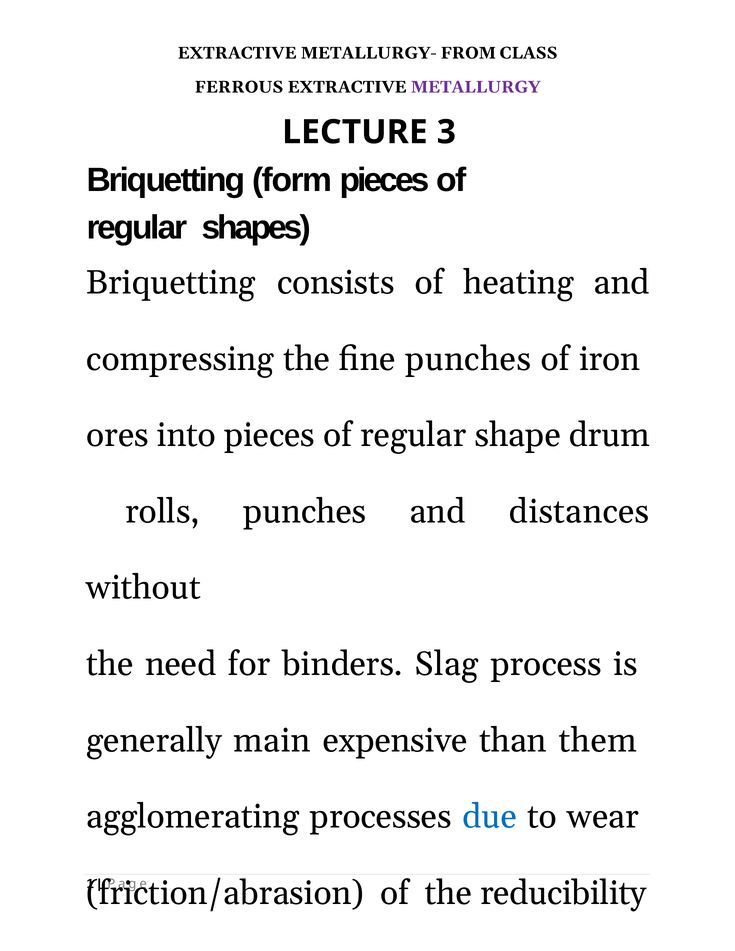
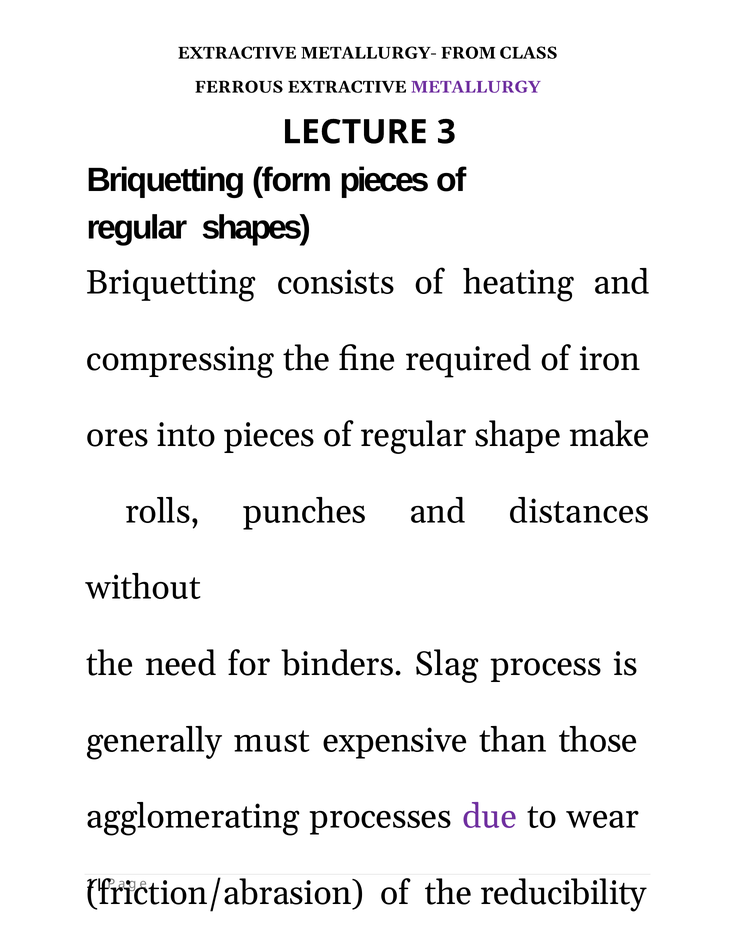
fine punches: punches -> required (468, 359)
drum: drum -> make (609, 435)
main: main -> must (272, 741)
them: them -> those (598, 741)
due colour: blue -> purple (490, 817)
